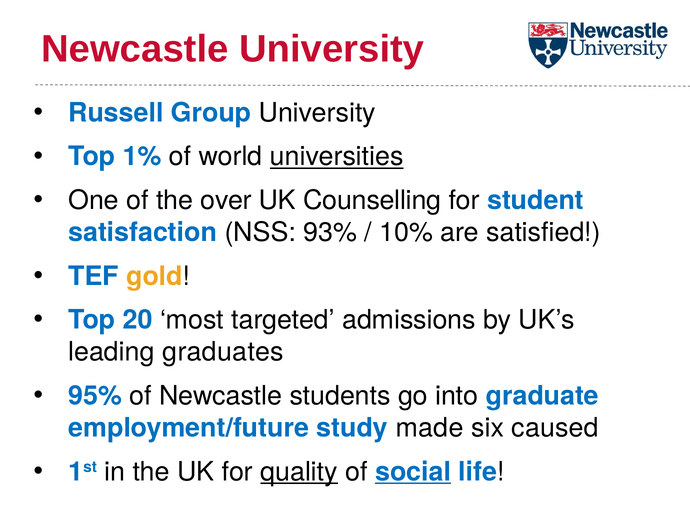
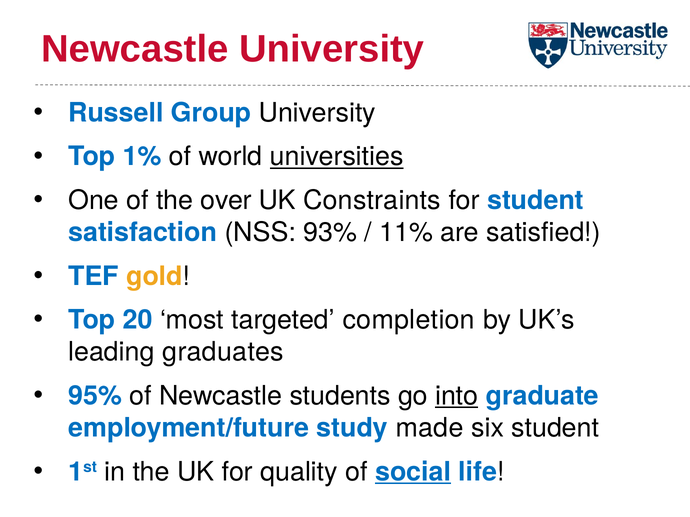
Counselling: Counselling -> Constraints (372, 201)
10%: 10% -> 11% (406, 233)
admissions: admissions -> completion (409, 320)
into underline: none -> present (457, 396)
six caused: caused -> student (555, 428)
quality underline: present -> none (299, 472)
